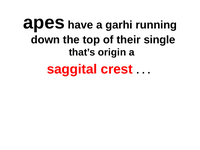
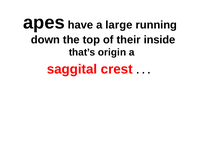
garhi: garhi -> large (119, 25)
single: single -> inside (159, 40)
